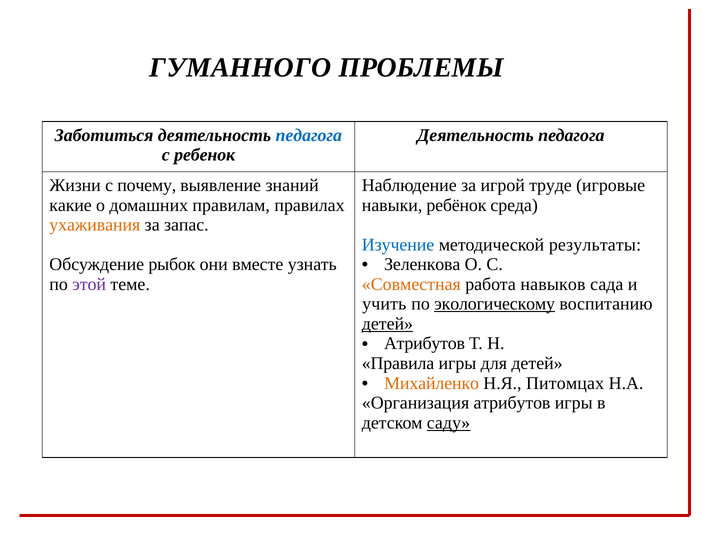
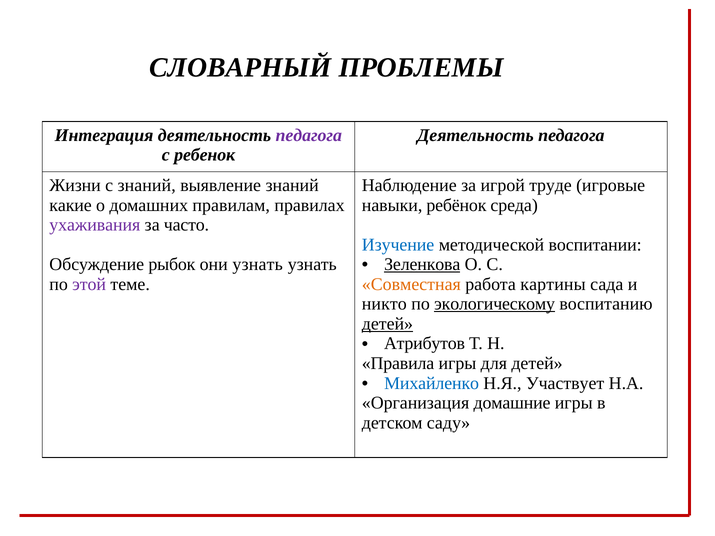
ГУМАННОГО: ГУМАННОГО -> СЛОВАРНЫЙ (240, 68)
Заботиться: Заботиться -> Интеграция (104, 135)
педагога colour: blue -> purple (309, 135)
с почему: почему -> знаний (147, 185)
ухаживания colour: orange -> purple (95, 225)
запас: запас -> часто (186, 225)
результаты: результаты -> воспитании (595, 245)
они вместе: вместе -> узнать (258, 265)
Зеленкова underline: none -> present (422, 265)
навыков: навыков -> картины (553, 284)
учить: учить -> никто (384, 304)
Михайленко colour: orange -> blue (432, 383)
Питомцах: Питомцах -> Участвует (565, 383)
Организация атрибутов: атрибутов -> домашние (512, 403)
саду underline: present -> none (449, 423)
